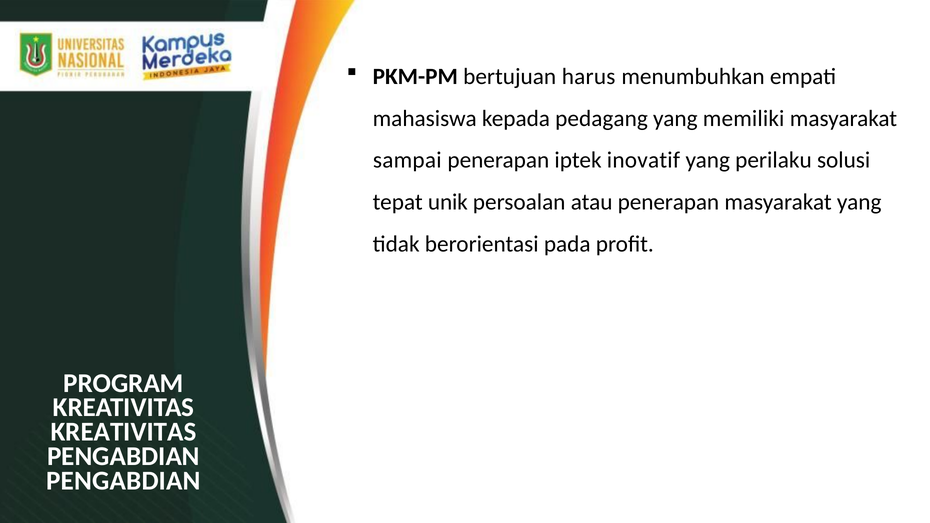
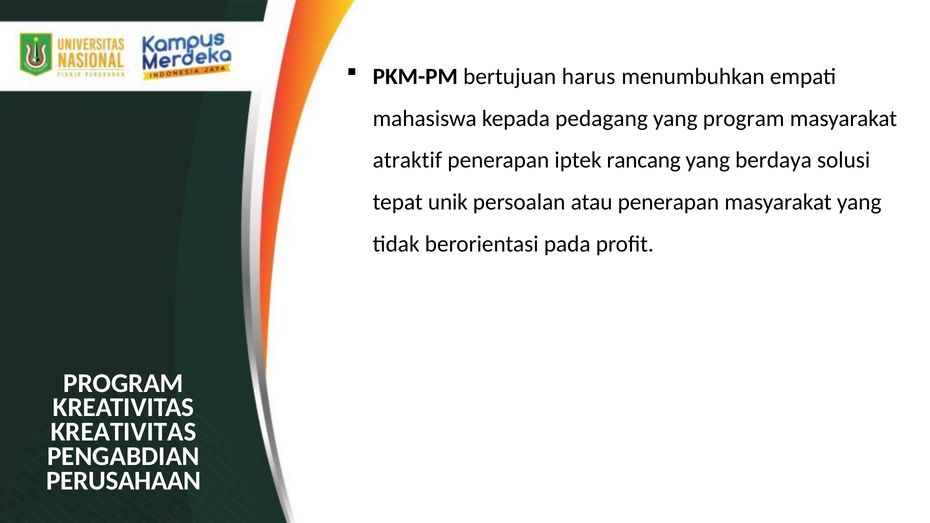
yang memiliki: memiliki -> program (744, 118)
sampai: sampai -> atraktif (407, 160)
inovatif: inovatif -> rancang (644, 160)
perilaku: perilaku -> berdaya (773, 160)
PENGABDIAN: PENGABDIAN -> PERUSAHAAN (124, 481)
